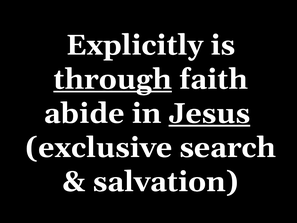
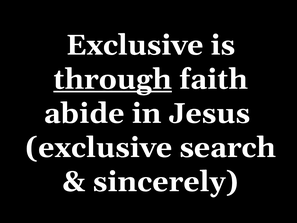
Explicitly: Explicitly -> Exclusive (135, 45)
Jesus underline: present -> none (209, 113)
salvation: salvation -> sincerely (166, 182)
